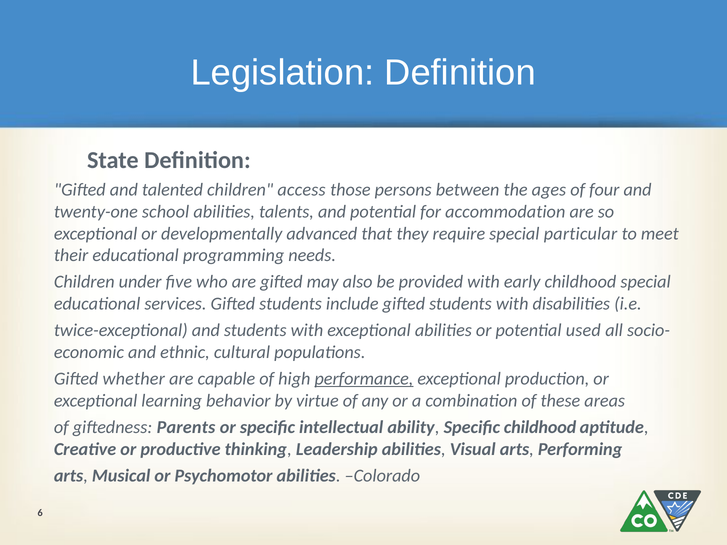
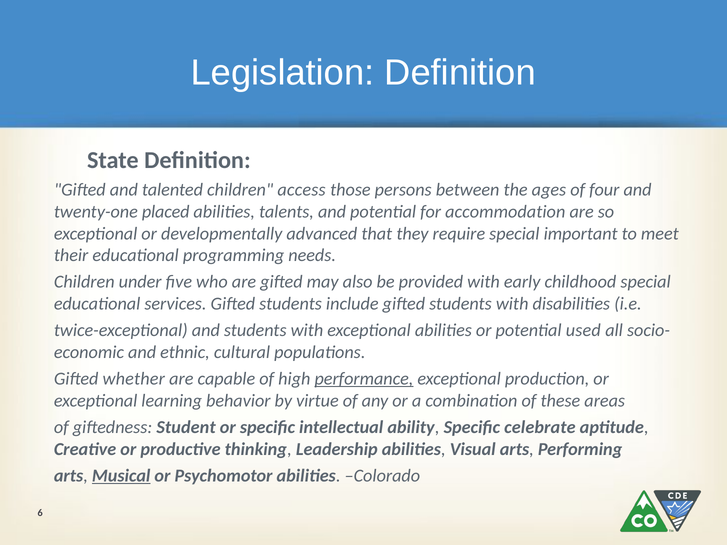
school: school -> placed (166, 212)
particular: particular -> important (581, 234)
Parents: Parents -> Student (186, 427)
Specific childhood: childhood -> celebrate (540, 427)
Musical underline: none -> present (121, 476)
